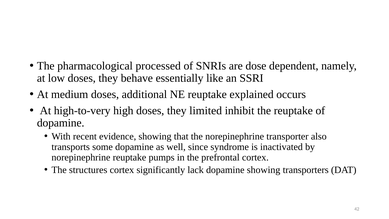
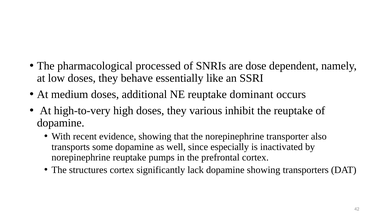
explained: explained -> dominant (251, 94)
limited: limited -> various (206, 111)
syndrome: syndrome -> especially (230, 147)
